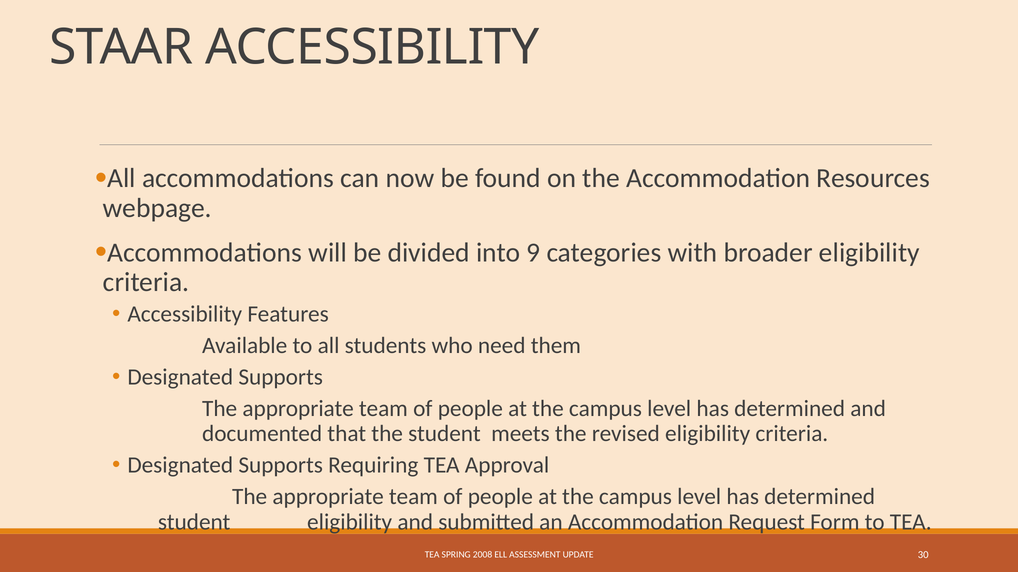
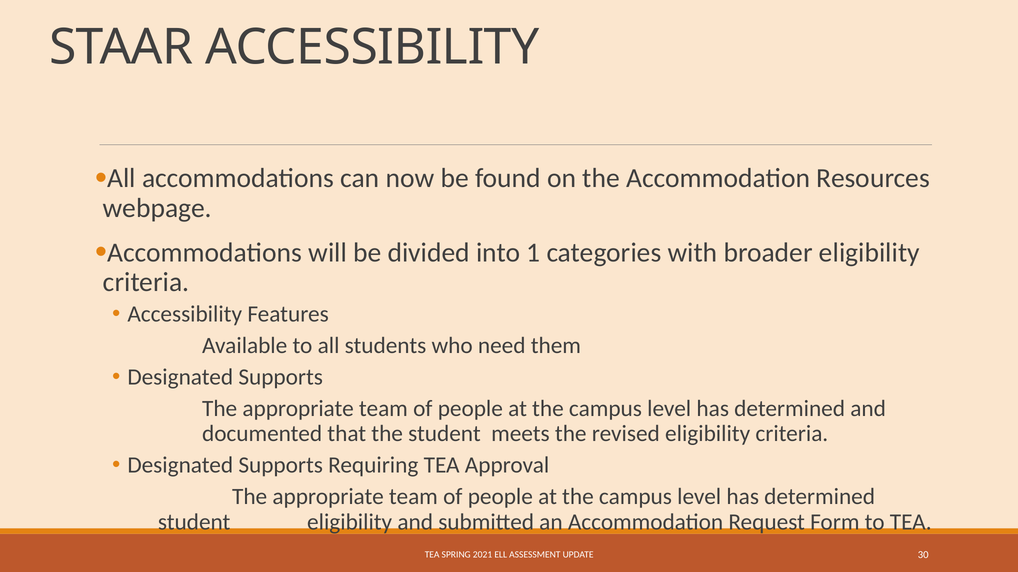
9: 9 -> 1 (533, 253)
2008: 2008 -> 2021 (483, 555)
